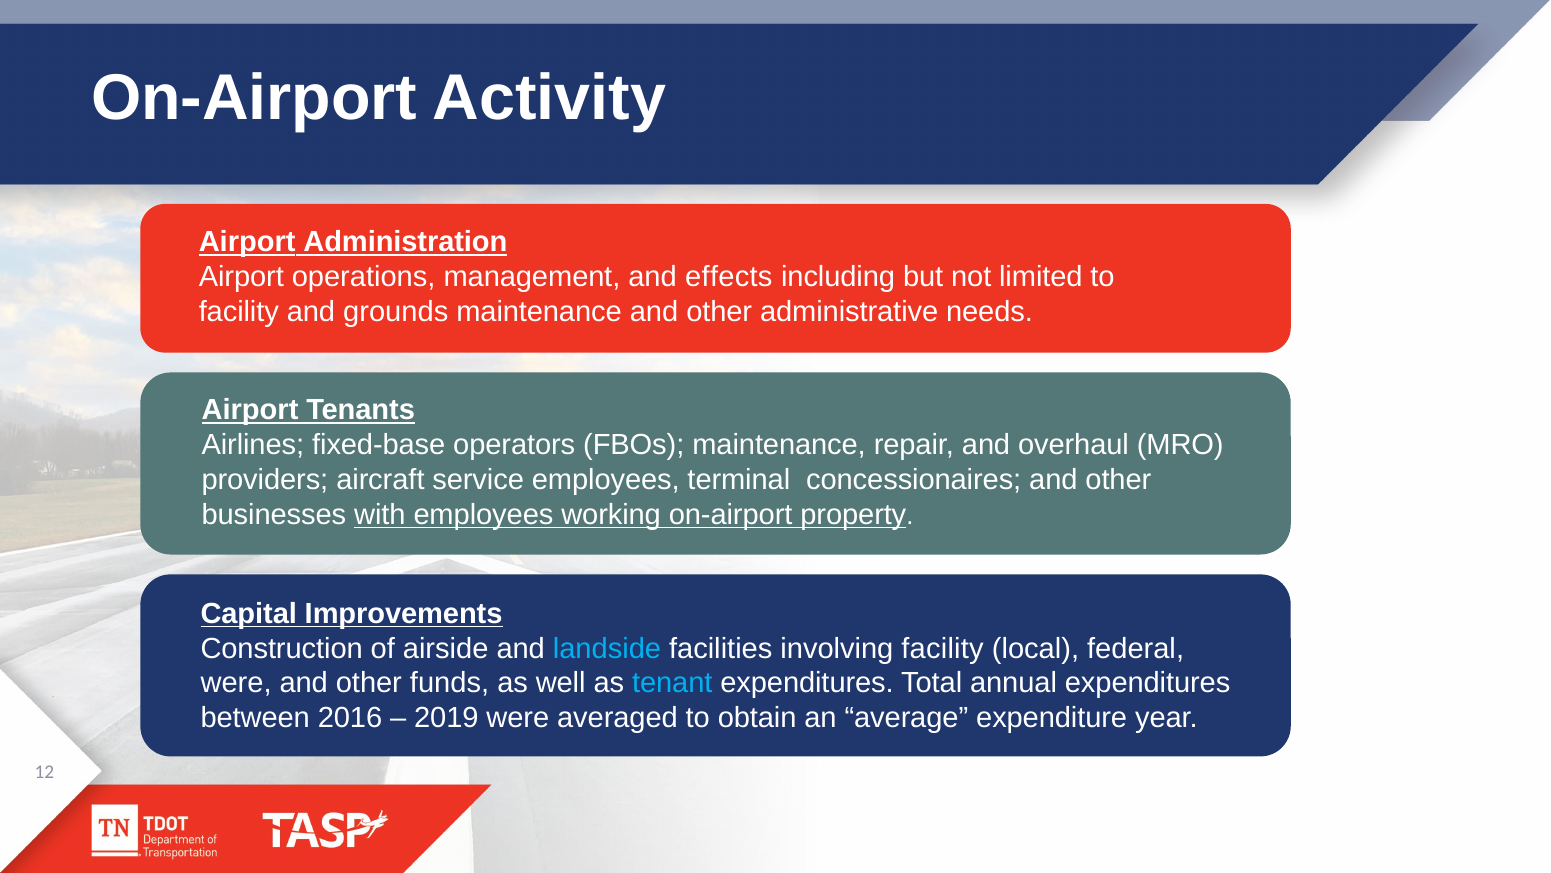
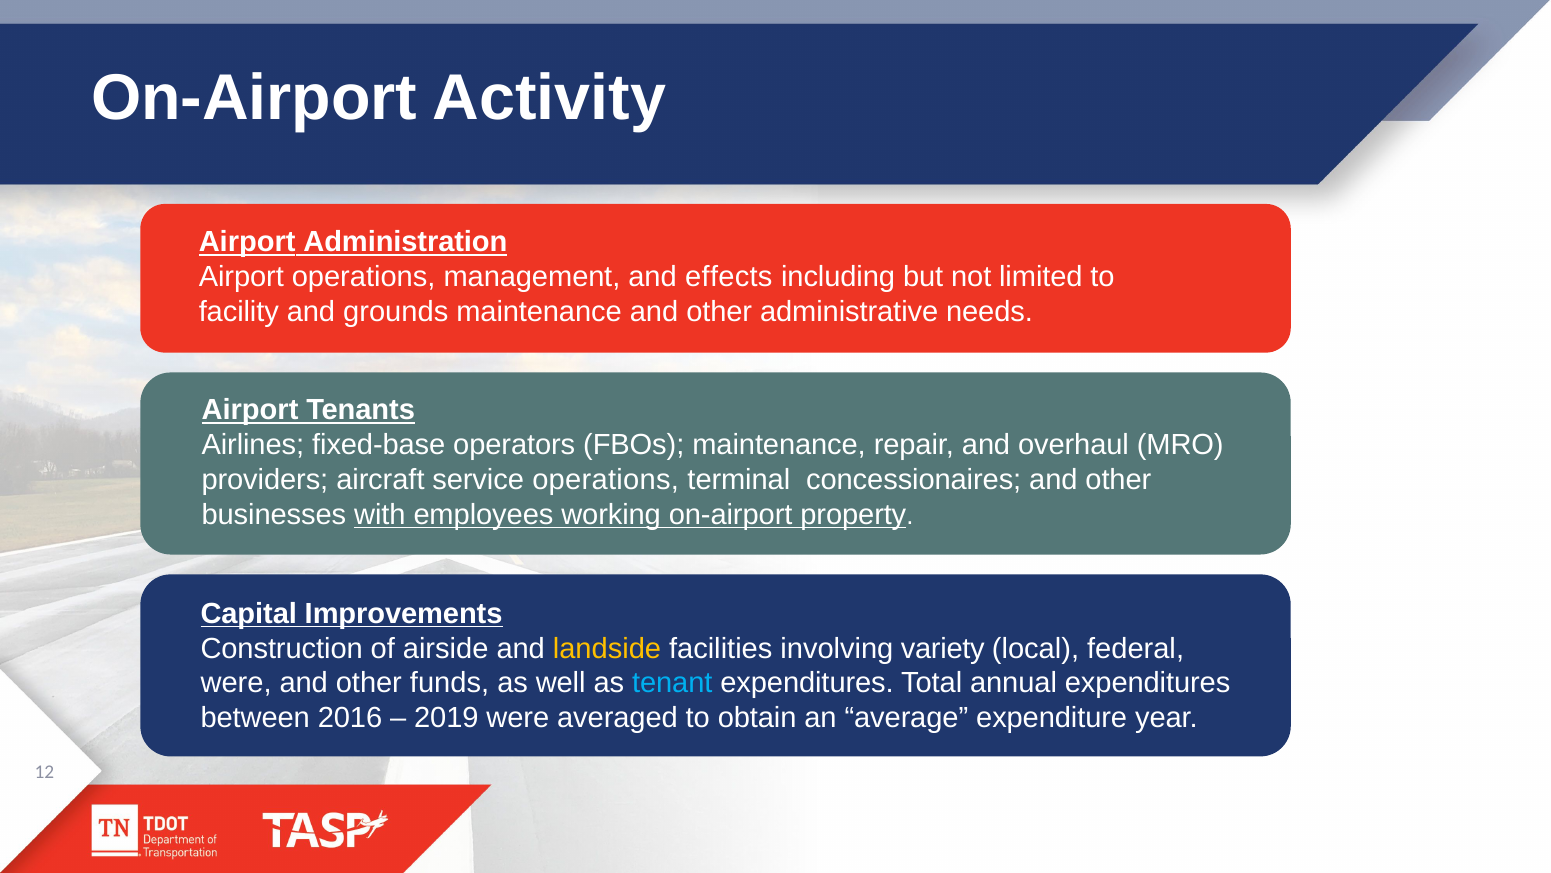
service employees: employees -> operations (606, 479)
landside colour: light blue -> yellow (607, 648)
involving facility: facility -> variety (943, 648)
